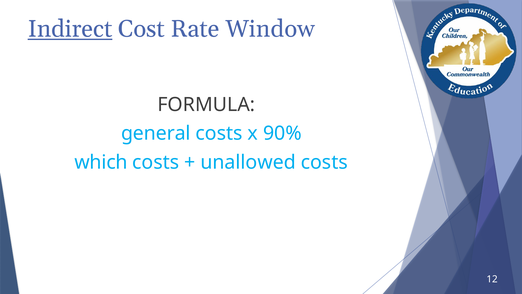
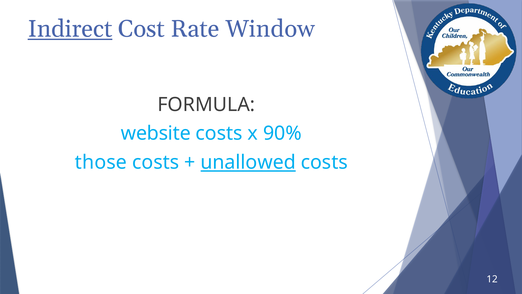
general: general -> website (156, 133)
which: which -> those (101, 162)
unallowed underline: none -> present (248, 162)
